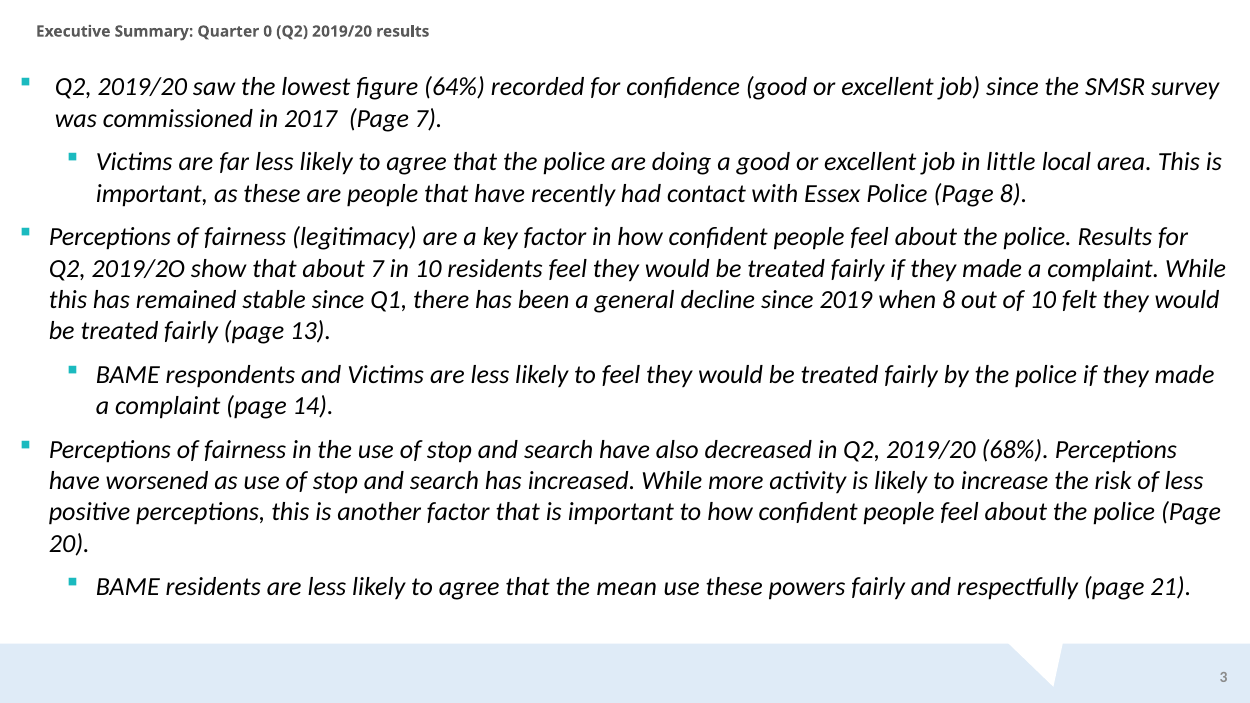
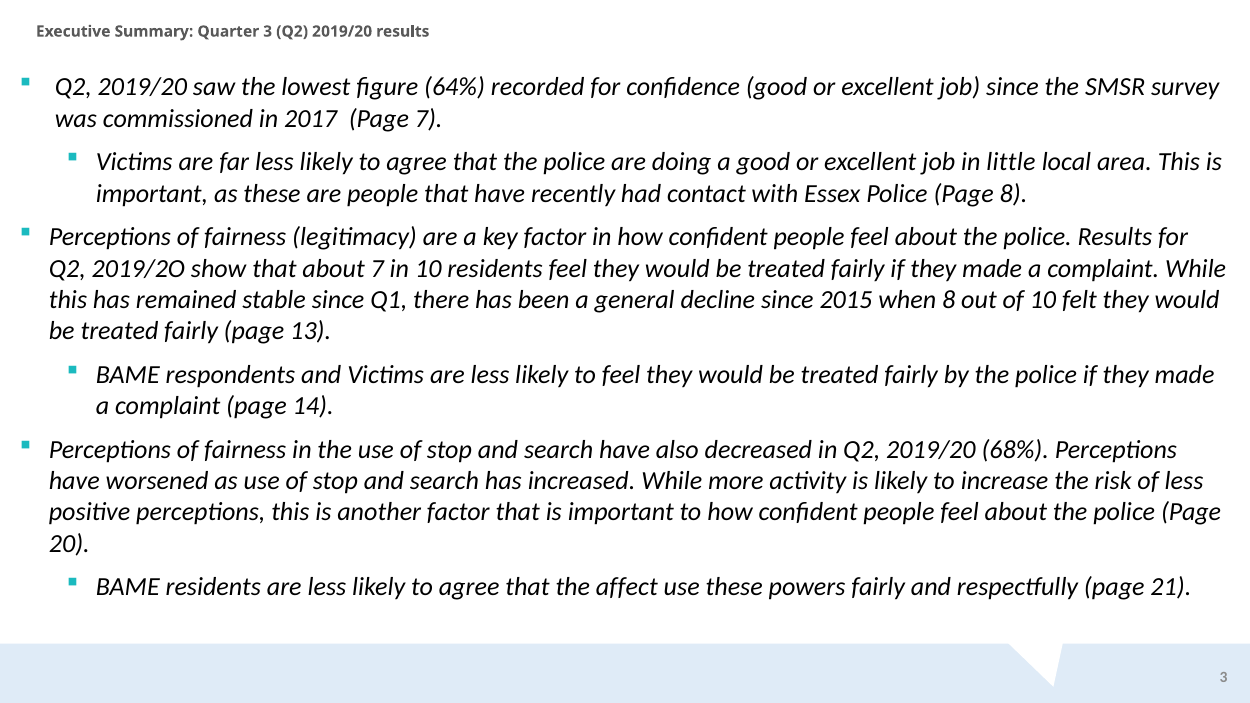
Quarter 0: 0 -> 3 (268, 31)
2019: 2019 -> 2015 (846, 300)
mean: mean -> affect (627, 587)
